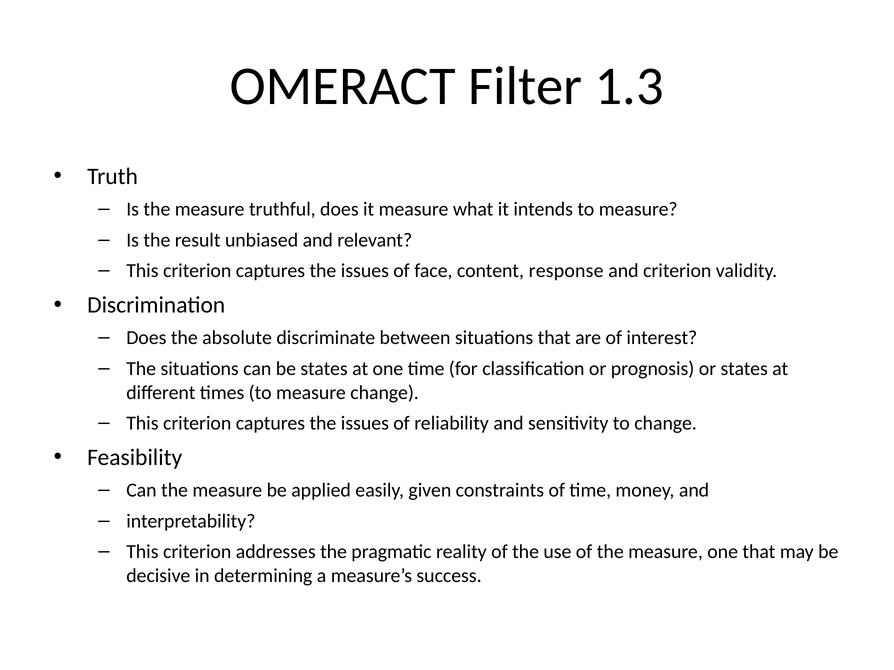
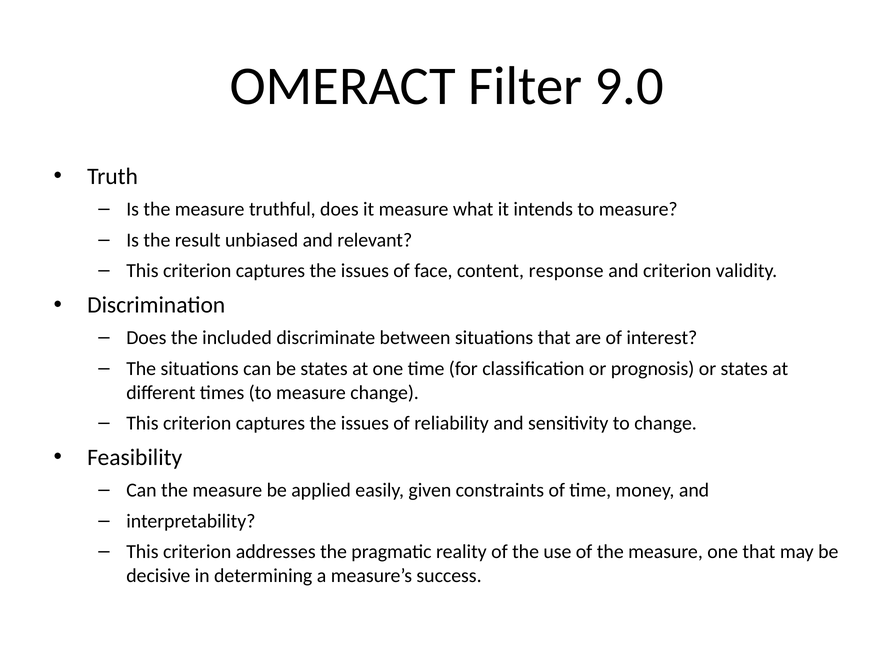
1.3: 1.3 -> 9.0 (629, 87)
absolute: absolute -> included (237, 338)
